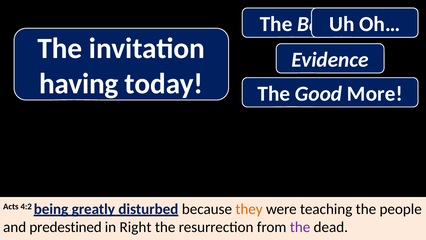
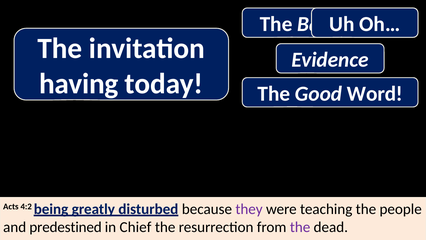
More: More -> Word (375, 94)
they colour: orange -> purple (249, 209)
Right: Right -> Chief (135, 227)
